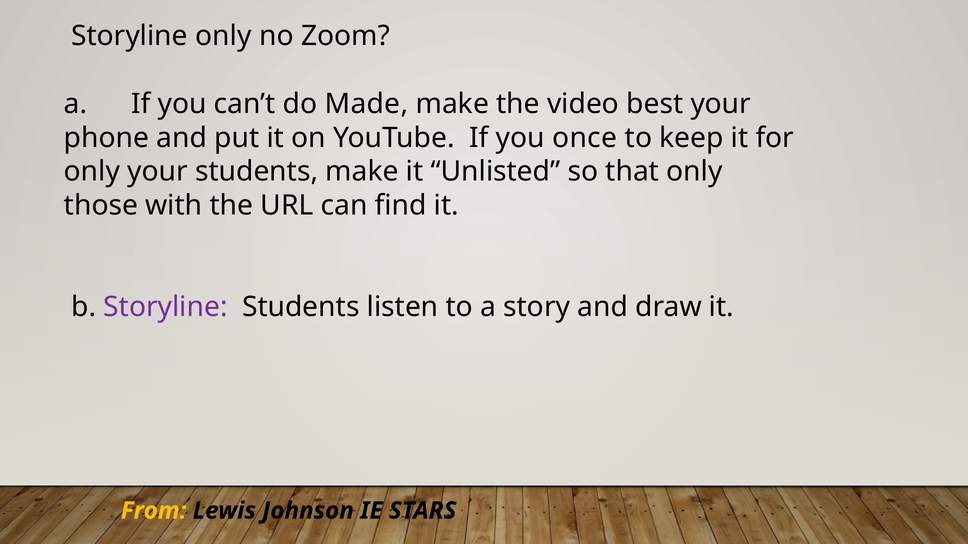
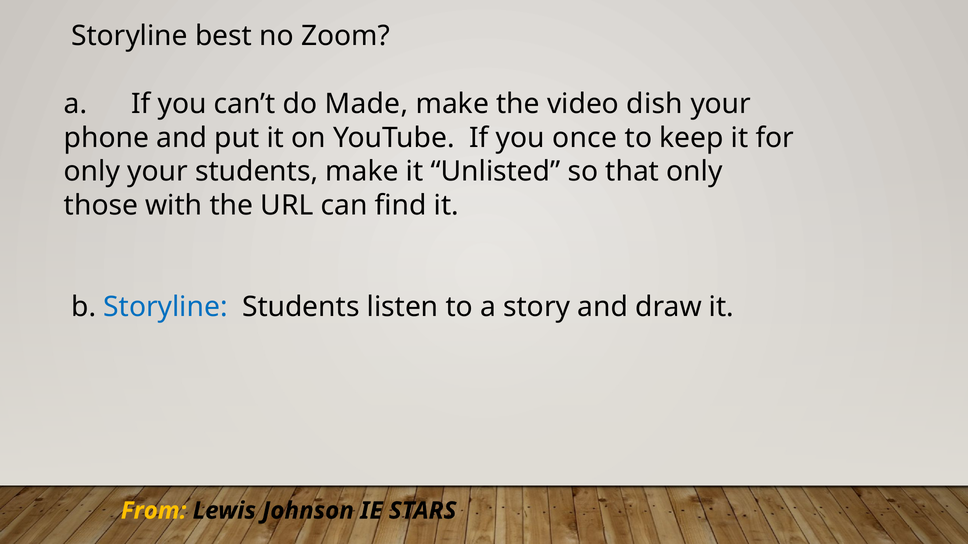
Storyline only: only -> best (224, 36)
best: best -> dish (655, 104)
Storyline colour: purple -> blue (165, 307)
